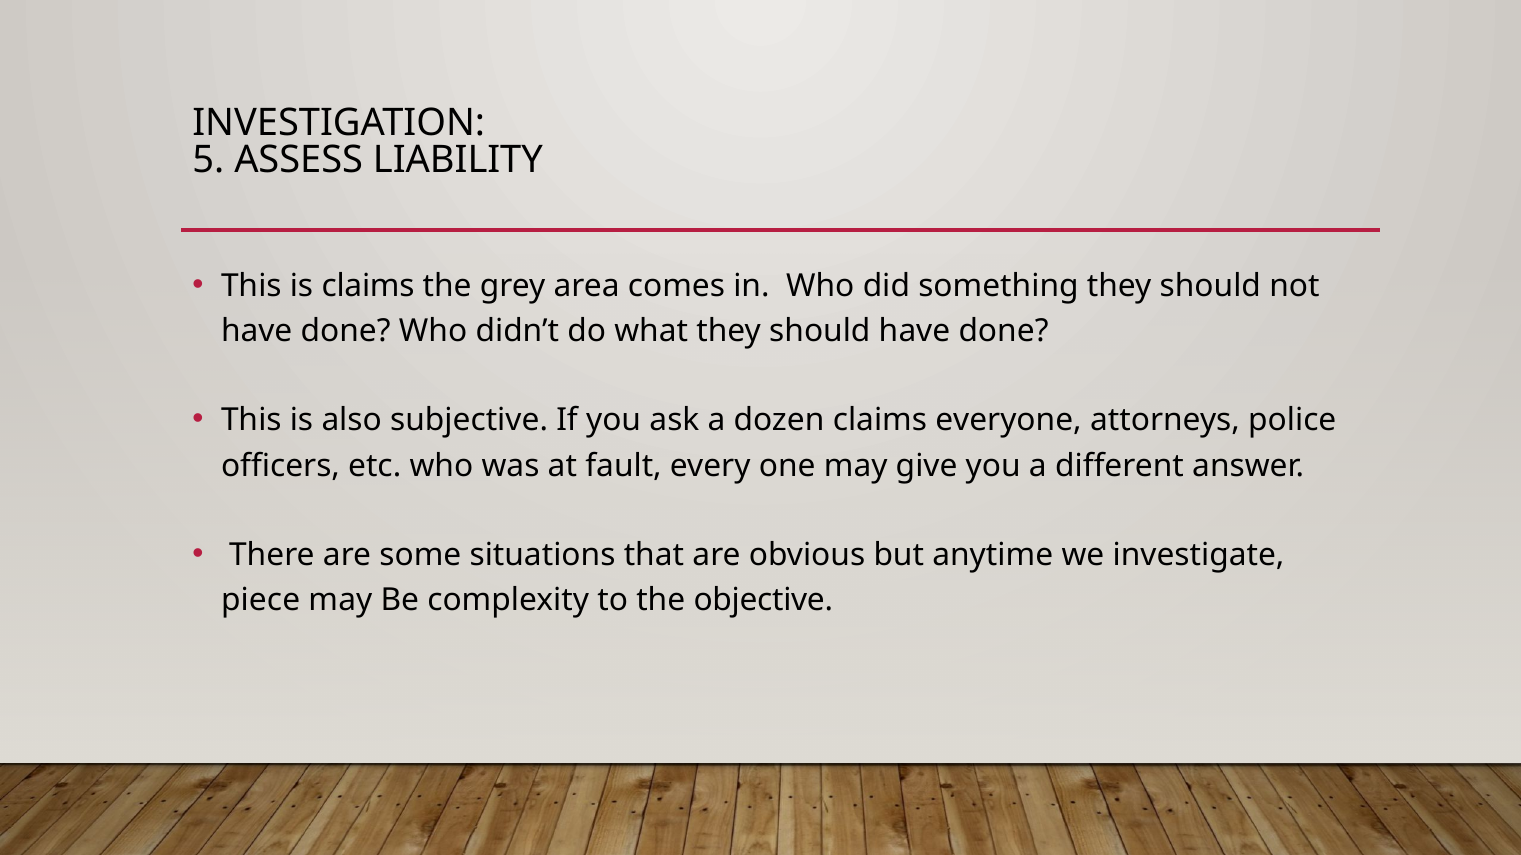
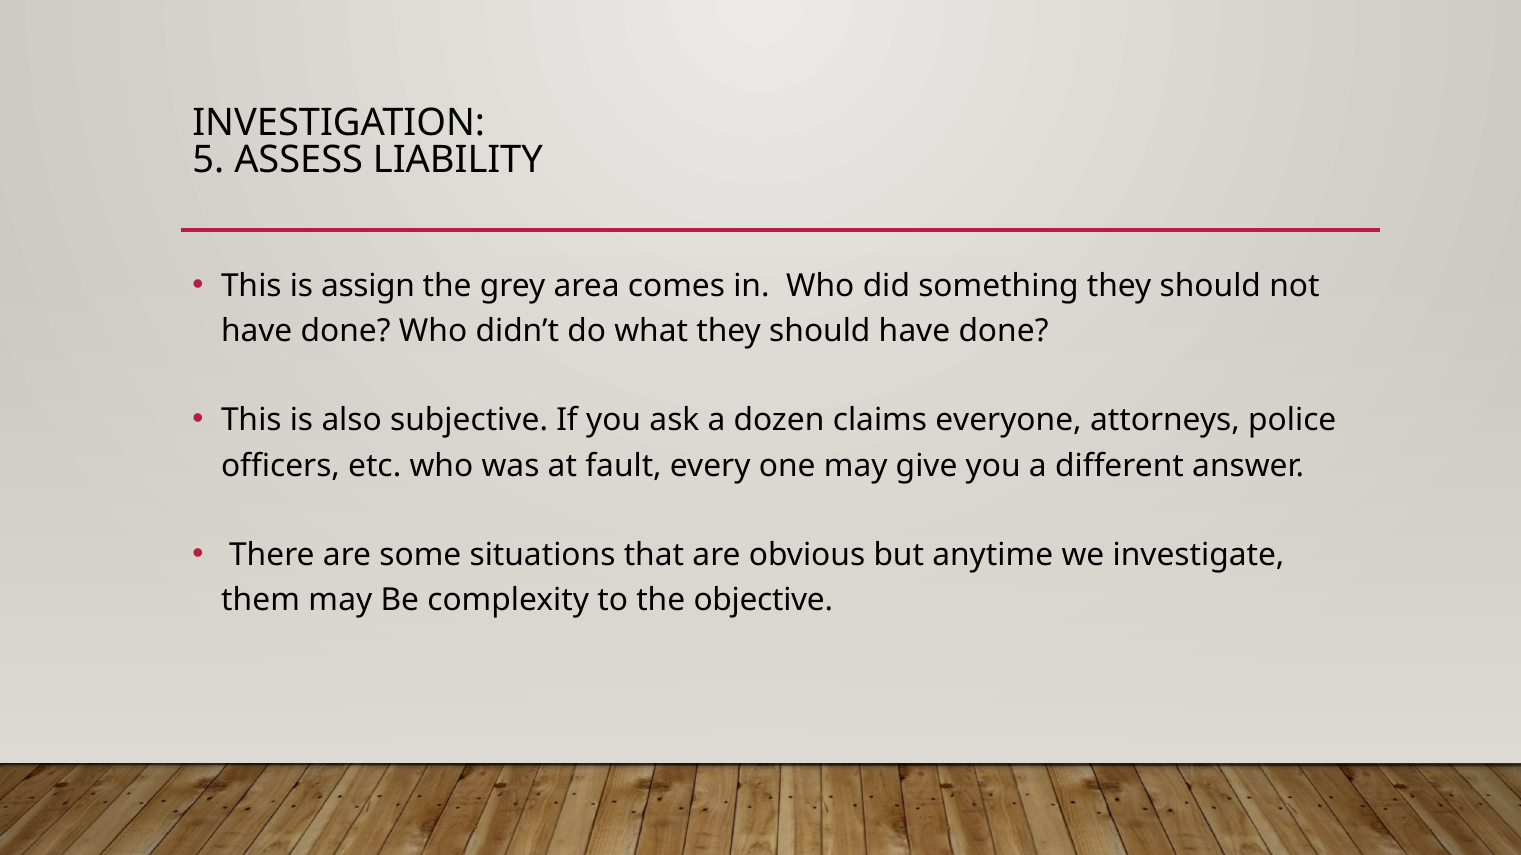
is claims: claims -> assign (368, 286)
piece: piece -> them (261, 601)
